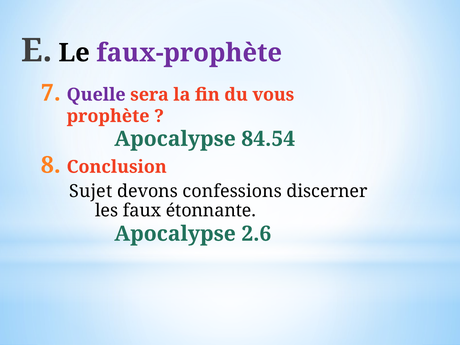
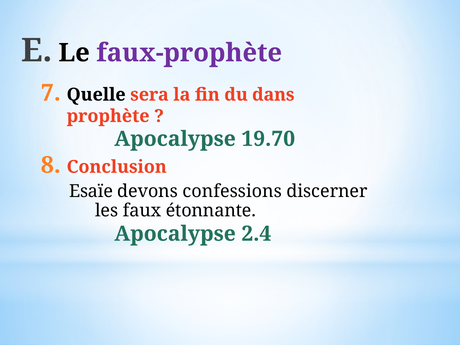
Quelle colour: purple -> black (96, 95)
vous: vous -> dans (273, 95)
84.54: 84.54 -> 19.70 (268, 139)
Sujet: Sujet -> Esaïe (91, 191)
2.6: 2.6 -> 2.4 (256, 234)
